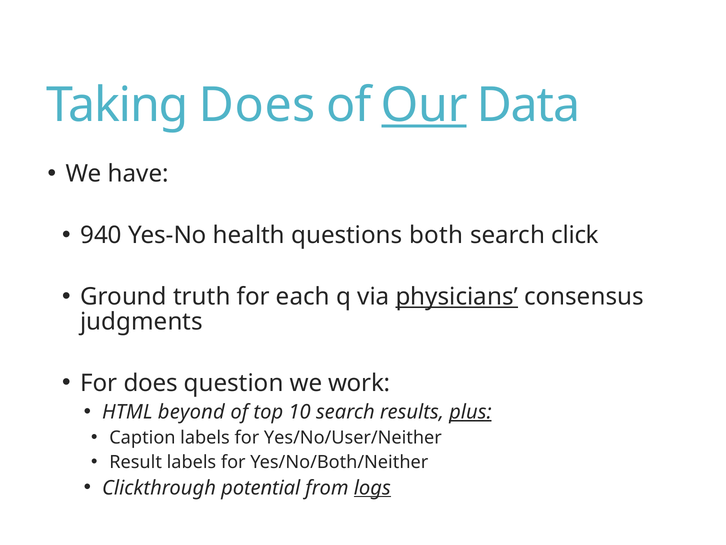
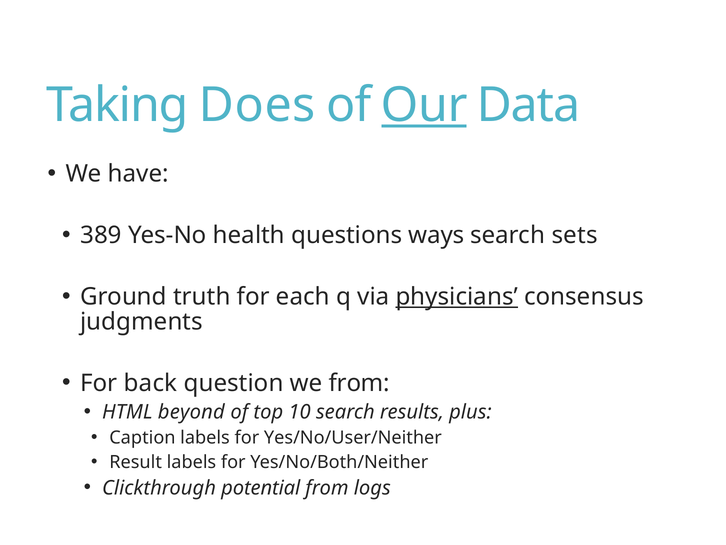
940: 940 -> 389 (101, 235)
both: both -> ways (436, 235)
click: click -> sets (575, 235)
For does: does -> back (151, 383)
we work: work -> from (359, 383)
plus underline: present -> none (470, 412)
logs underline: present -> none (372, 487)
